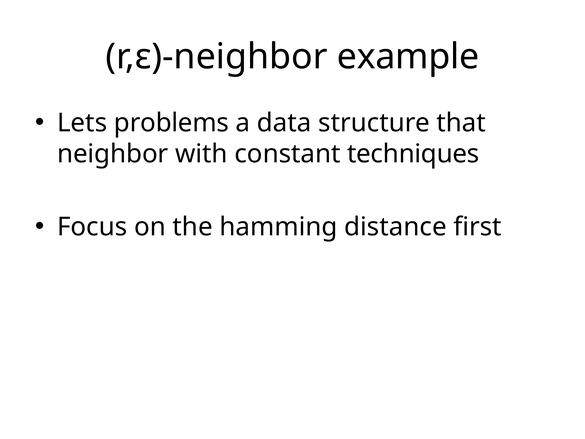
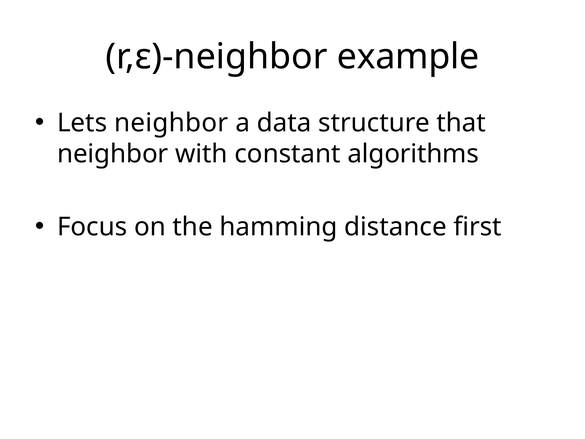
Lets problems: problems -> neighbor (171, 123)
techniques: techniques -> algorithms (413, 154)
